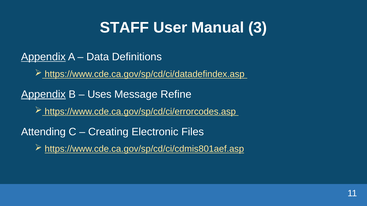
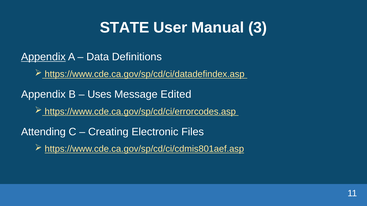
STAFF: STAFF -> STATE (125, 28)
Appendix underline: present -> none (43, 95)
Refine: Refine -> Edited (176, 95)
